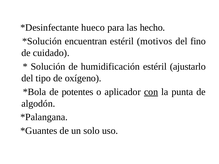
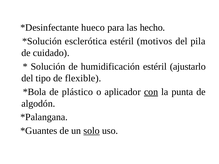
encuentran: encuentran -> esclerótica (86, 41)
fino: fino -> pila (198, 41)
oxígeno: oxígeno -> flexible (83, 78)
potentes: potentes -> plástico (77, 92)
solo underline: none -> present (92, 131)
